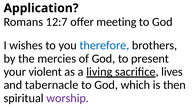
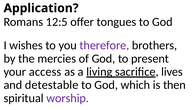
12:7: 12:7 -> 12:5 (57, 22)
meeting: meeting -> tongues (116, 22)
therefore colour: blue -> purple (104, 45)
violent: violent -> access (45, 72)
tabernacle: tabernacle -> detestable (52, 85)
